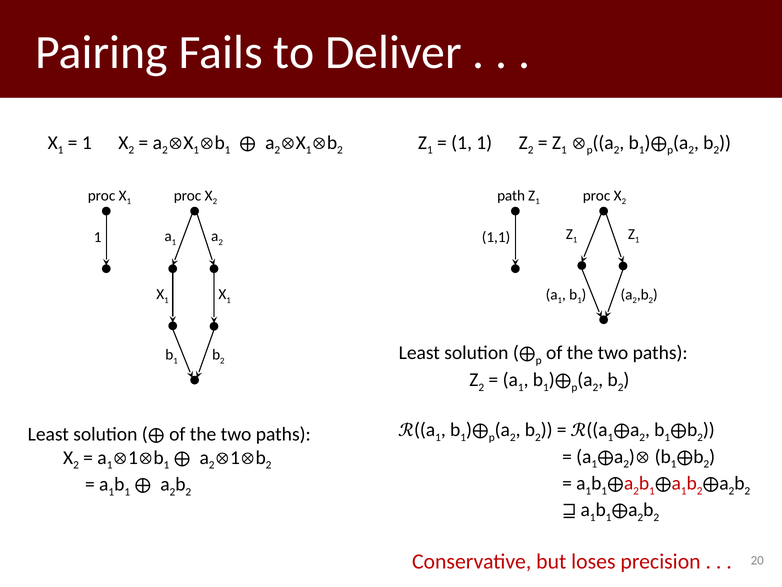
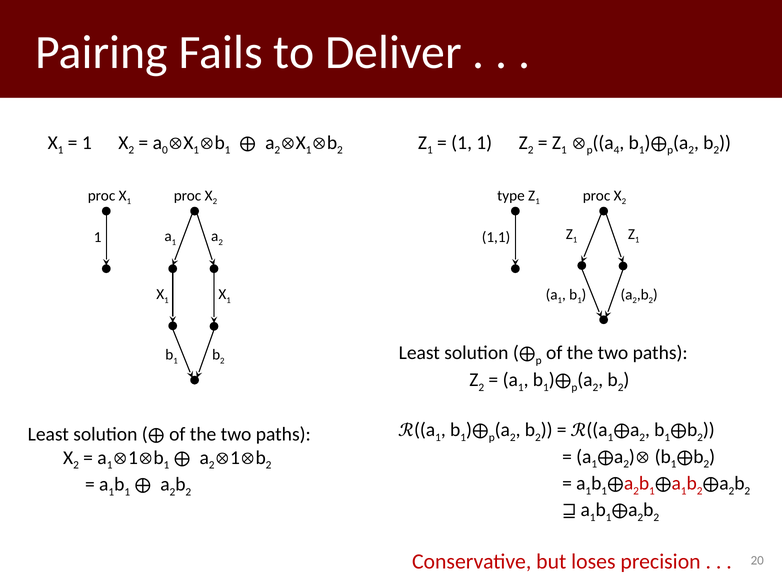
2: 2 -> 0 (165, 150)
2: 2 -> 4 (617, 150)
path: path -> type (511, 195)
